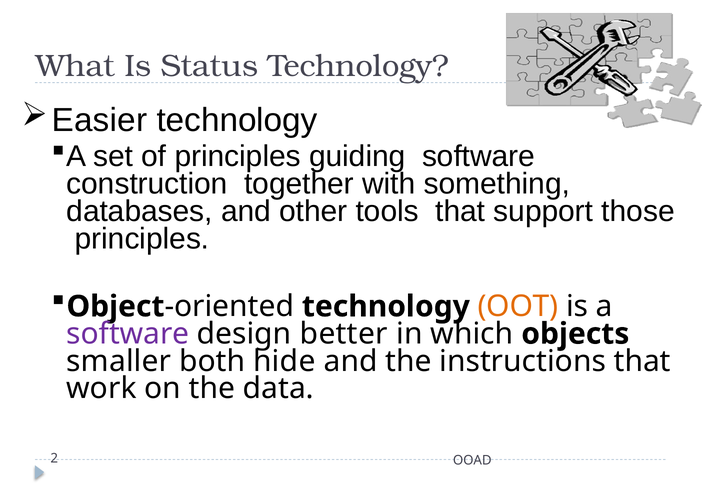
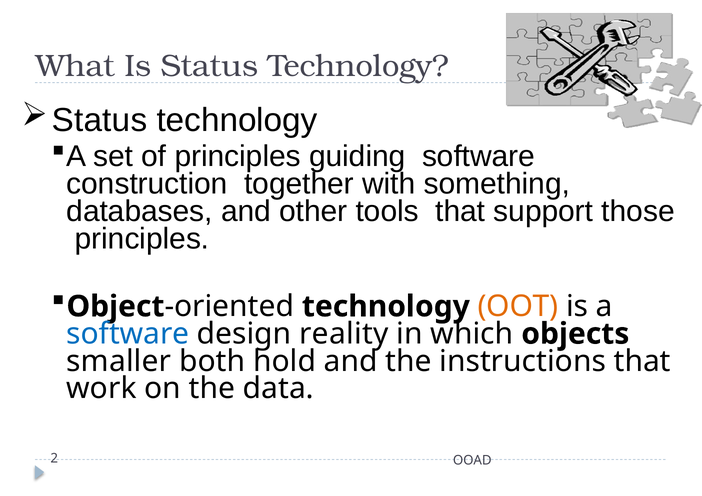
Easier: Easier -> Status (99, 120)
software colour: purple -> blue (128, 334)
better: better -> reality (344, 334)
hide: hide -> hold (285, 362)
